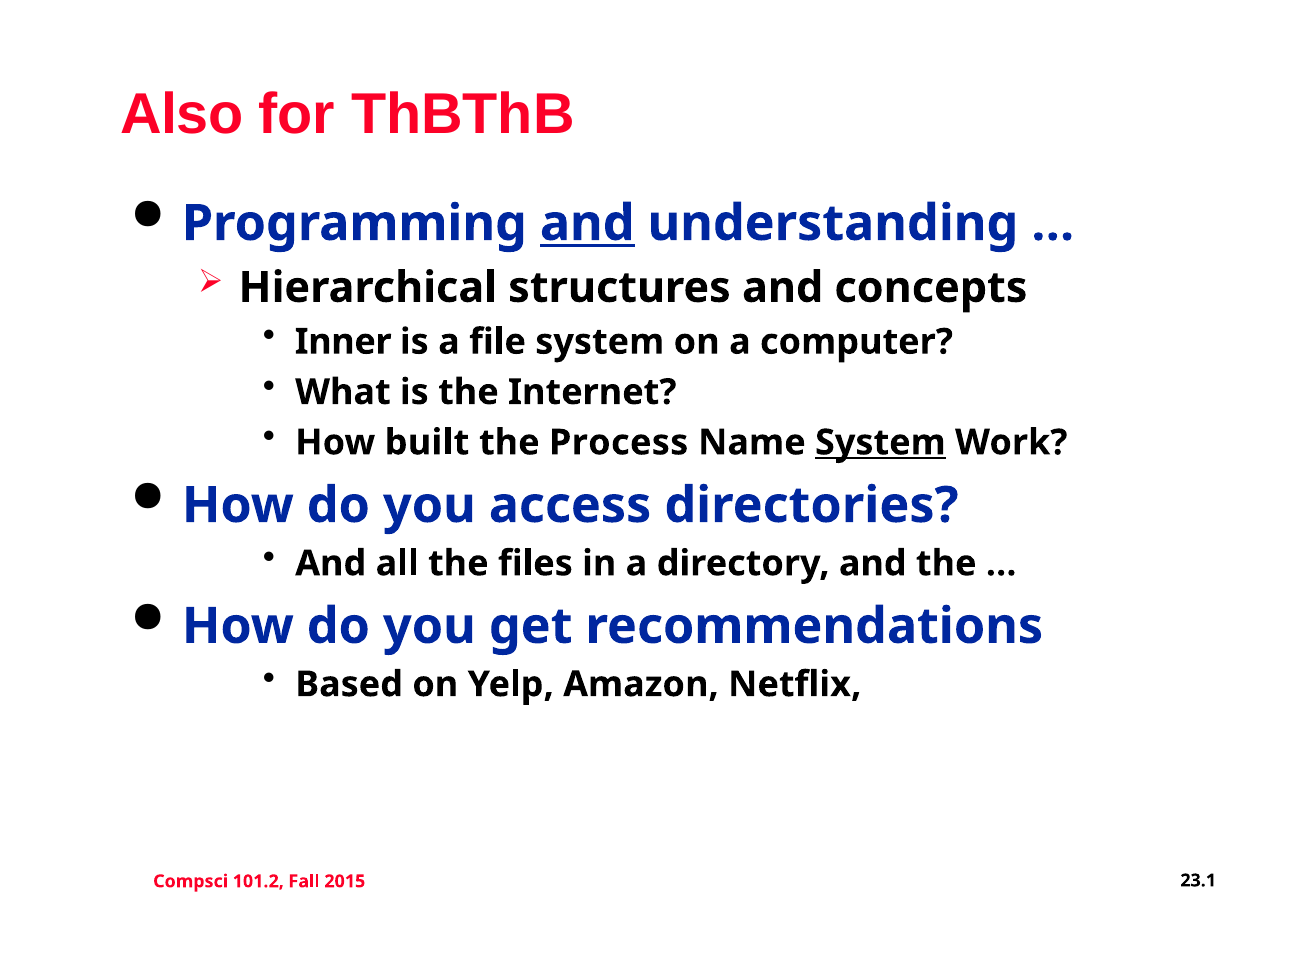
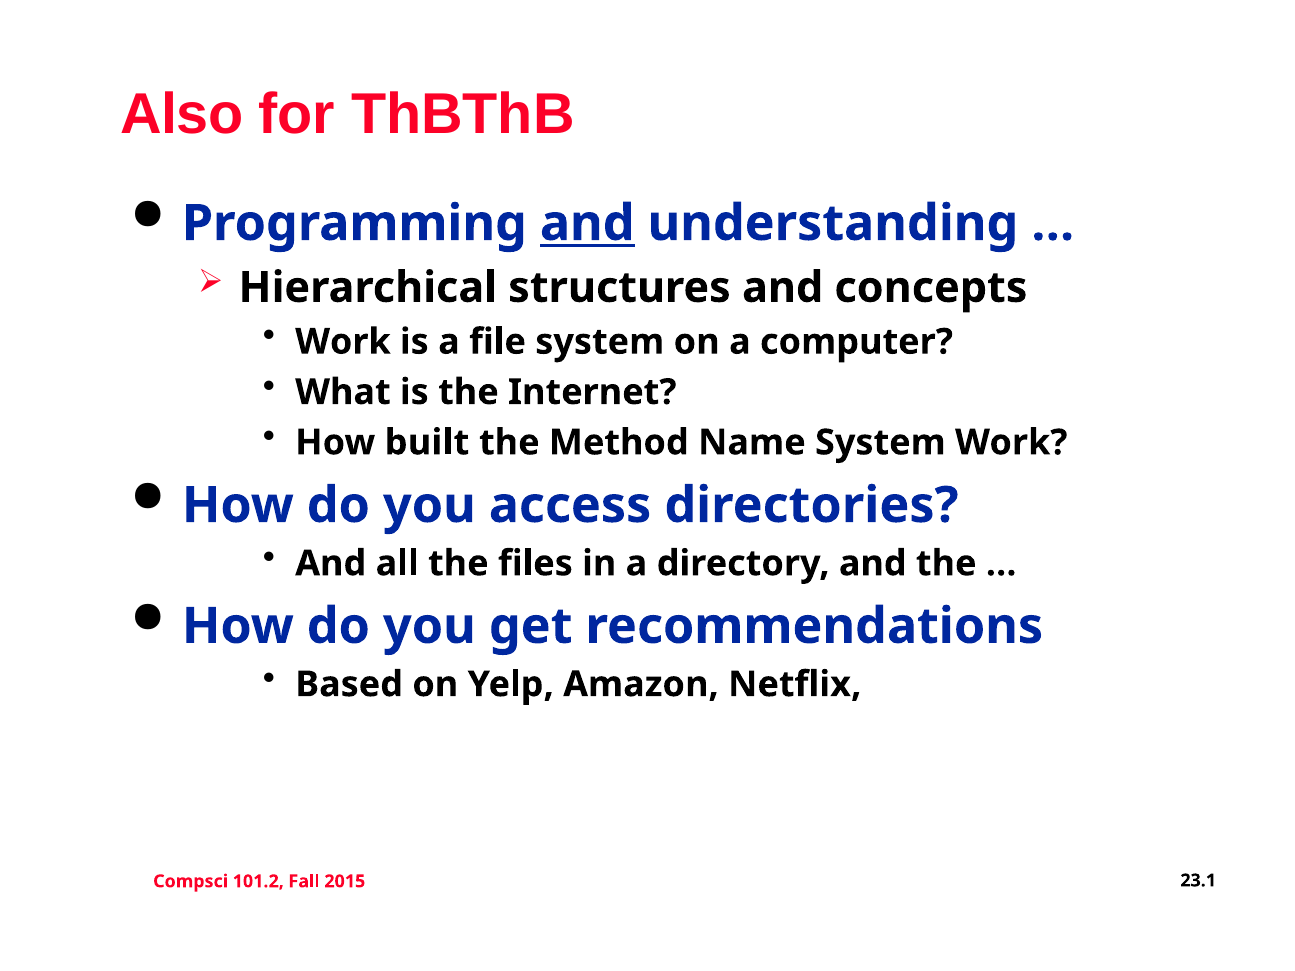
Inner: Inner -> Work (343, 342)
Process: Process -> Method (619, 443)
System underline: present -> none (880, 443)
